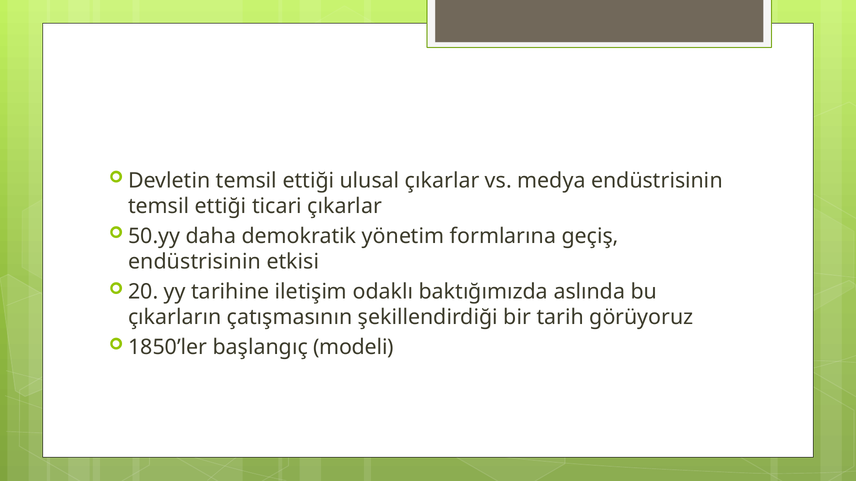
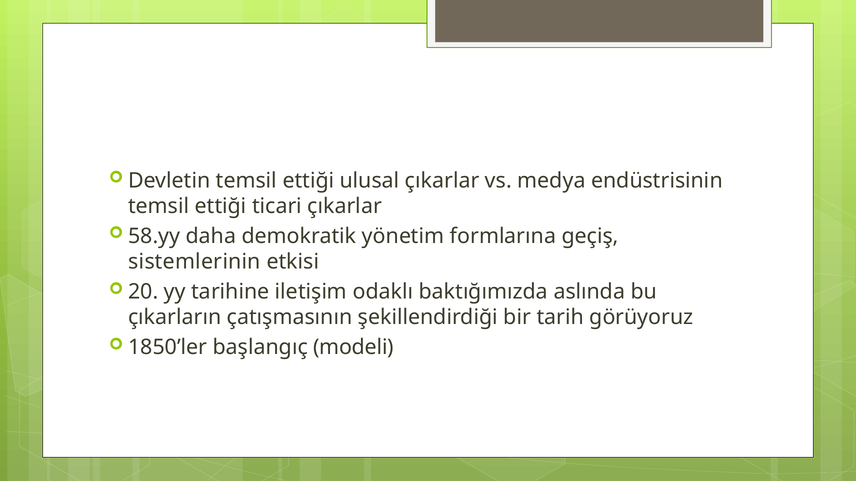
50.yy: 50.yy -> 58.yy (154, 236)
endüstrisinin: endüstrisinin -> sistemlerinin (194, 262)
